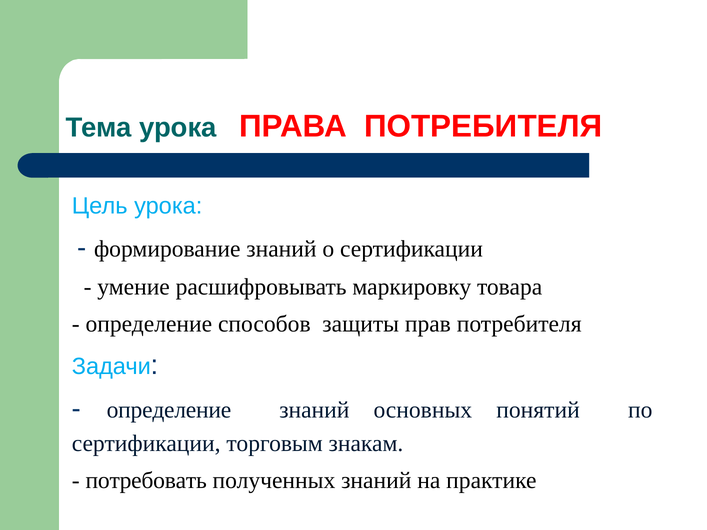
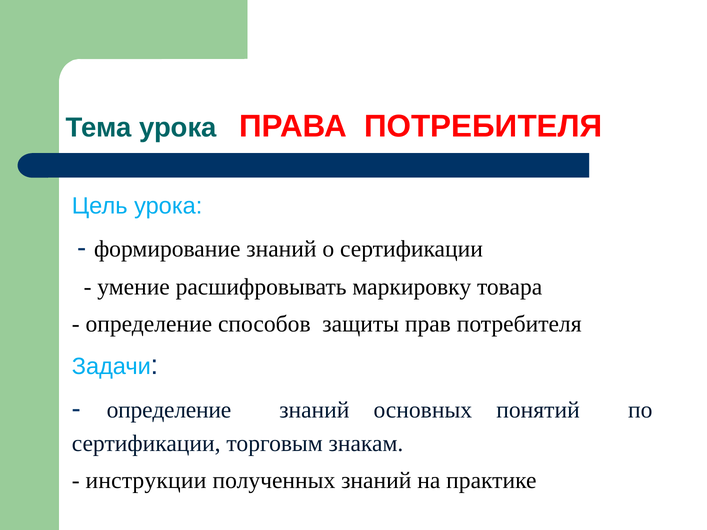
потребовать: потребовать -> инструкции (146, 481)
